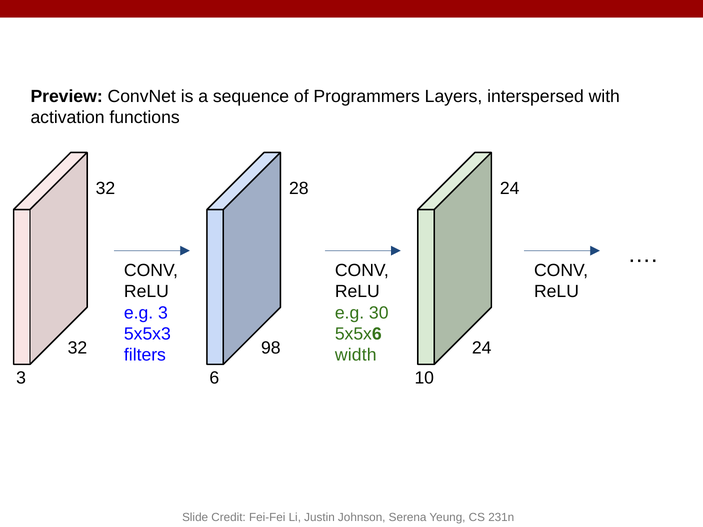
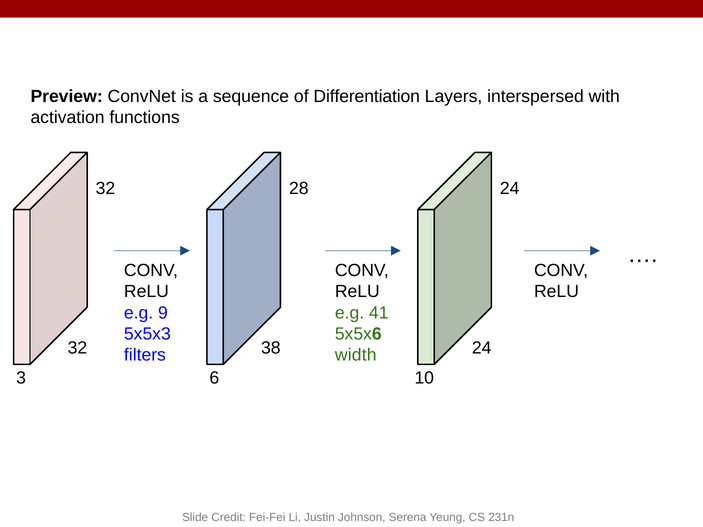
Programmers: Programmers -> Differentiation (367, 97)
e.g 3: 3 -> 9 (163, 313)
30: 30 -> 41 (379, 313)
98: 98 -> 38 (271, 348)
